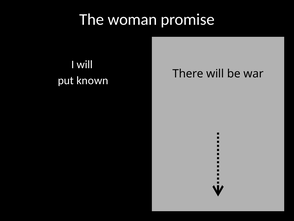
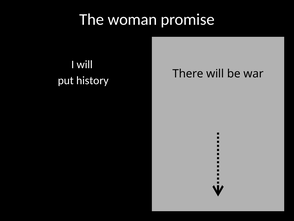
known: known -> history (92, 80)
